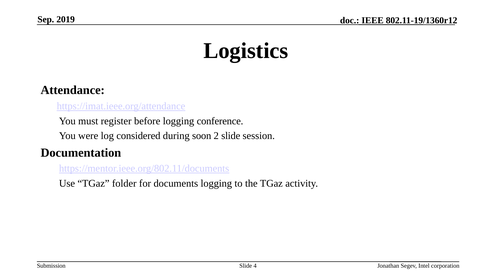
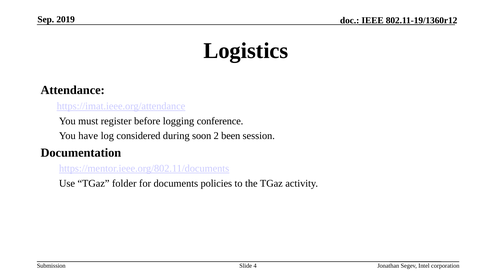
were: were -> have (88, 136)
2 slide: slide -> been (231, 136)
documents logging: logging -> policies (216, 183)
